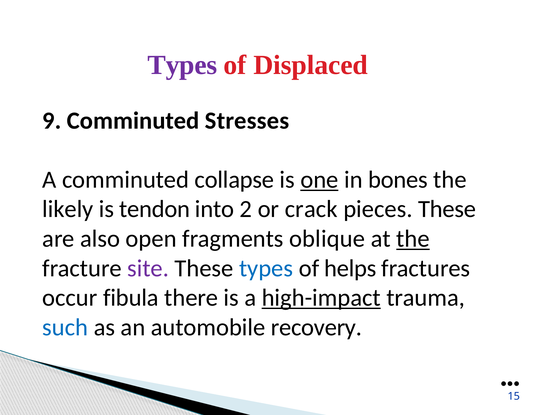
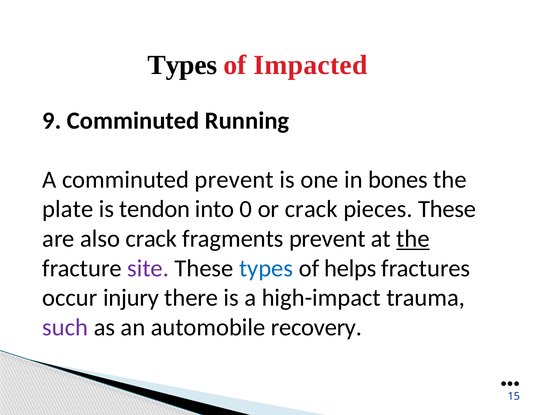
Types colour: purple -> black (182, 65)
Displaced: Displaced -> Impacted (311, 65)
Stresses: Stresses -> Running (247, 121)
comminuted collapse: collapse -> prevent (234, 180)
one underline: present -> none (319, 180)
likely: likely -> plate (68, 209)
2: 2 -> 0 (246, 209)
also open: open -> crack (151, 239)
fragments oblique: oblique -> prevent (327, 239)
fibula: fibula -> injury (131, 298)
high-impact underline: present -> none (321, 298)
such colour: blue -> purple (65, 327)
